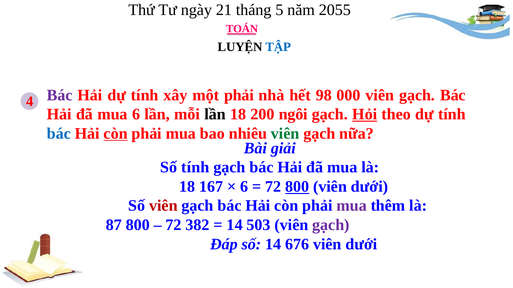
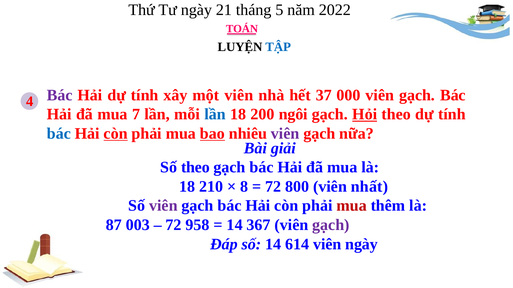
2055: 2055 -> 2022 (335, 10)
một phải: phải -> viên (239, 95)
98: 98 -> 37 (324, 95)
mua 6: 6 -> 7 (136, 114)
lần colour: black -> blue (215, 114)
bao underline: none -> present (212, 134)
viên colour: green -> purple (285, 134)
Số tính: tính -> theo (195, 167)
167: 167 -> 210 (211, 187)
6: 6 -> 8 (244, 187)
800 underline: present -> none (297, 187)
dưới: dưới -> nhất (369, 187)
viên colour: red -> purple (163, 206)
mua colour: purple -> red (352, 206)
87 800: 800 -> 003 (138, 225)
382: 382 -> 958 (198, 225)
503: 503 -> 367 (259, 225)
676: 676 -> 614 (297, 244)
dưới: dưới -> ngày (362, 244)
